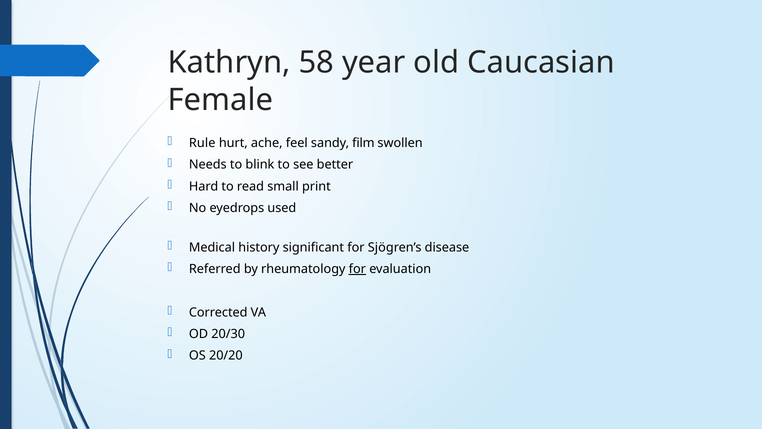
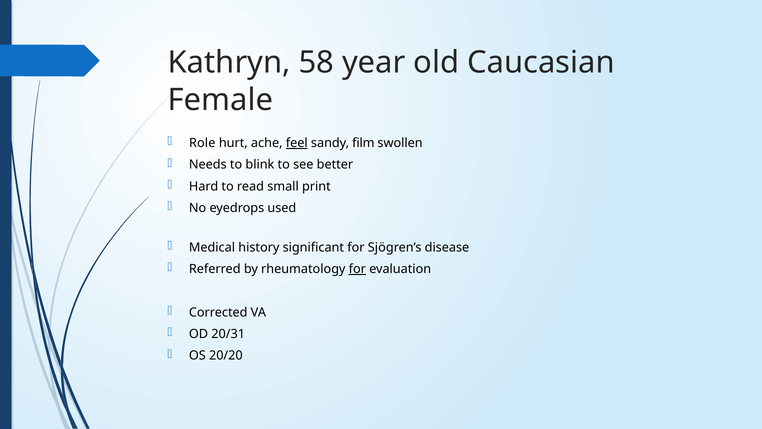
Rule: Rule -> Role (202, 143)
feel underline: none -> present (297, 143)
20/30: 20/30 -> 20/31 (228, 334)
